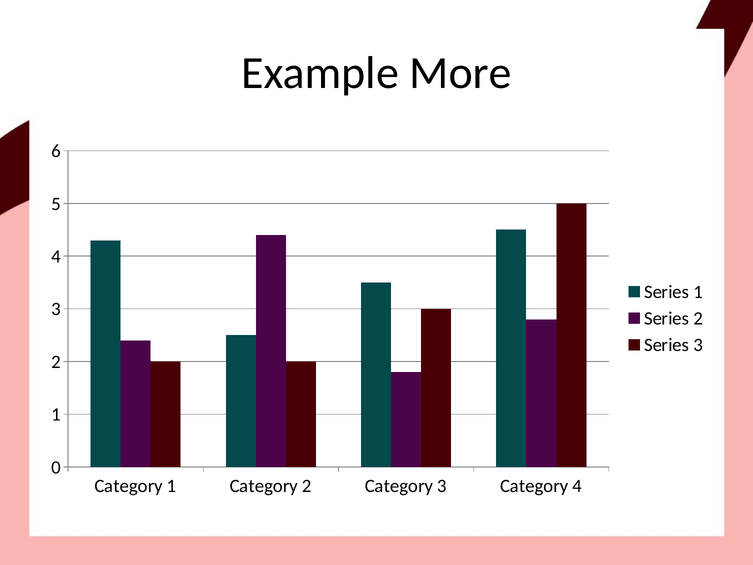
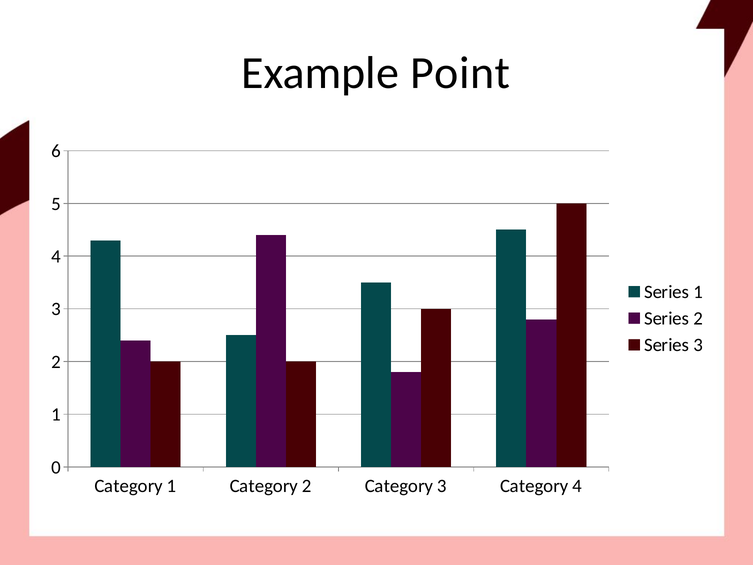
More: More -> Point (460, 73)
